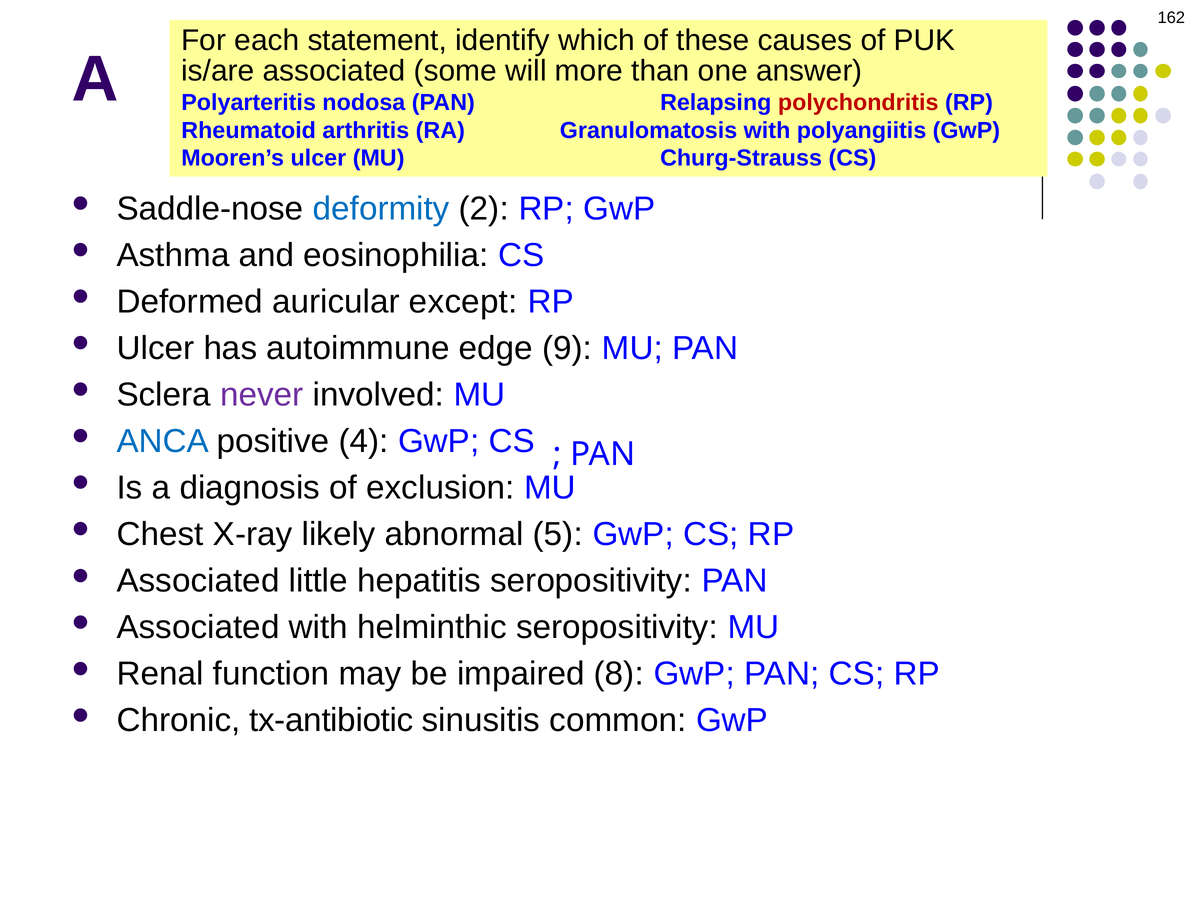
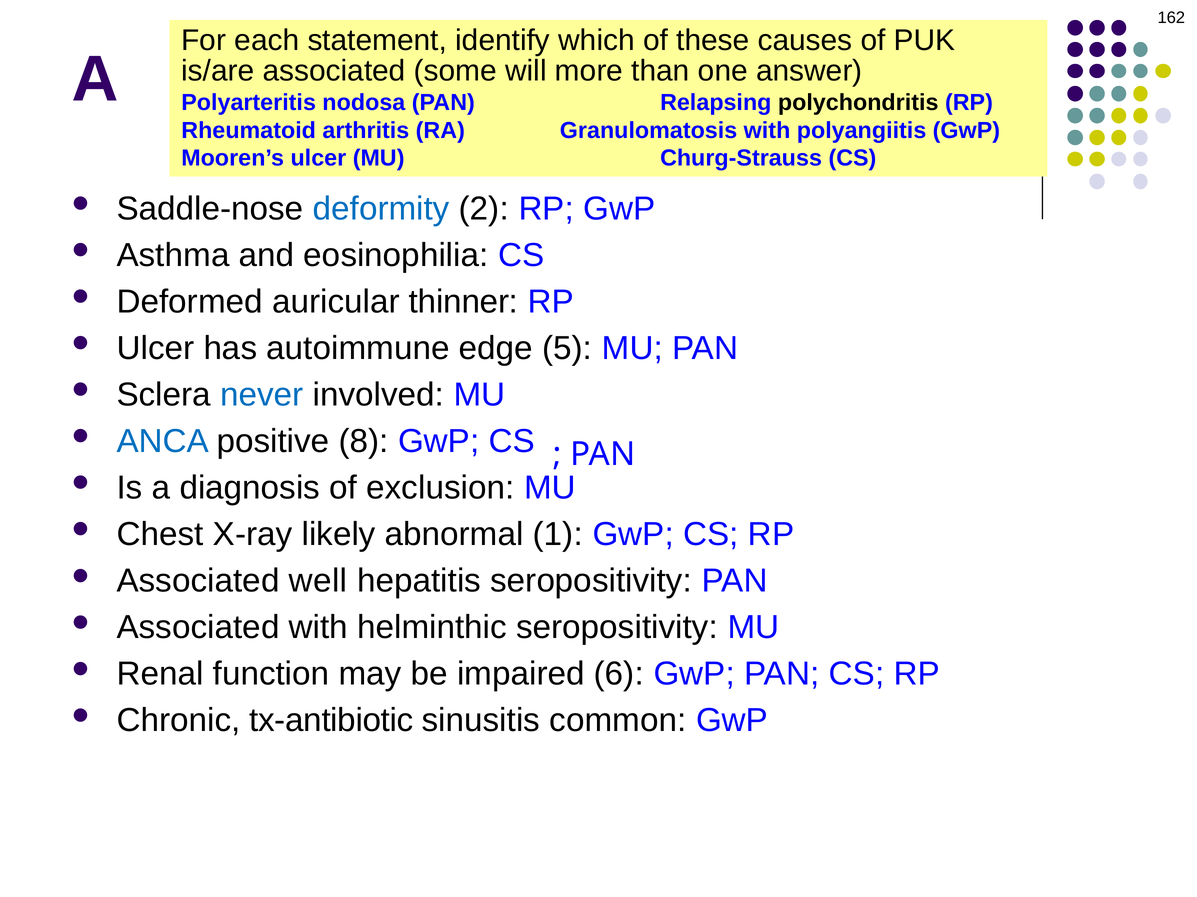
polychondritis colour: red -> black (858, 102)
except: except -> thinner (463, 302)
9: 9 -> 5 (567, 349)
never colour: purple -> blue (262, 395)
4: 4 -> 8 (364, 442)
5: 5 -> 1 (558, 535)
little: little -> well (318, 581)
8: 8 -> 6 (619, 674)
